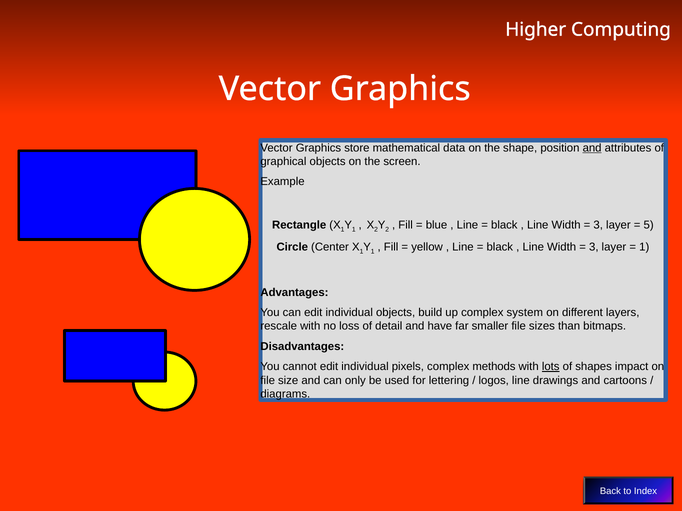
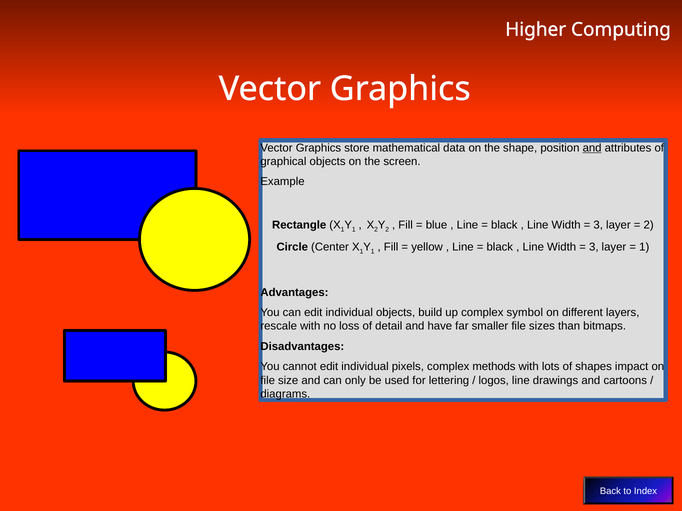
5: 5 -> 2 (649, 225)
system: system -> symbol (525, 313)
lots underline: present -> none (551, 367)
